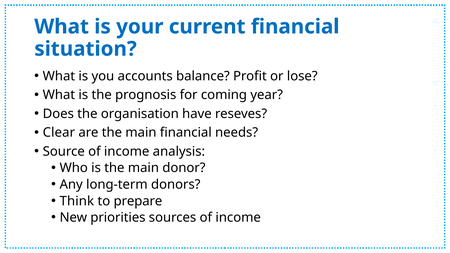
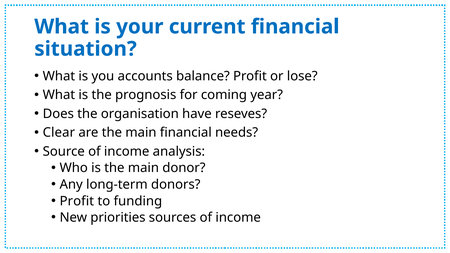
Think: Think -> Profit (77, 201)
prepare: prepare -> funding (138, 201)
